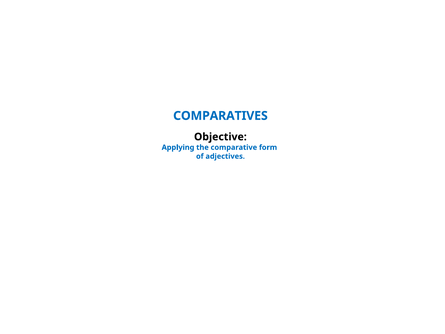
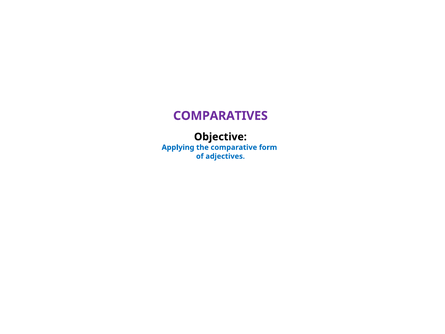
COMPARATIVES colour: blue -> purple (220, 116)
